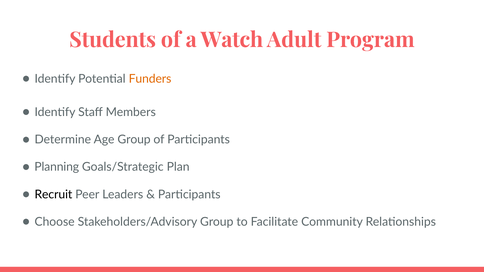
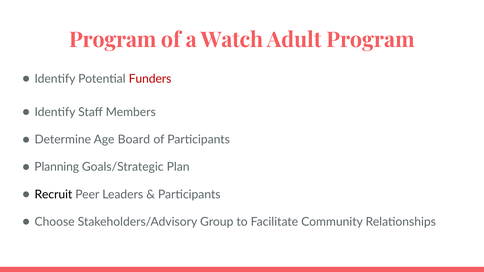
Students: Students -> Program (113, 40)
Funders colour: orange -> red (150, 79)
Age Group: Group -> Board (134, 140)
